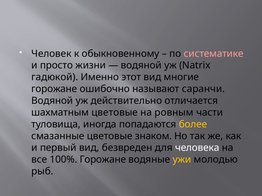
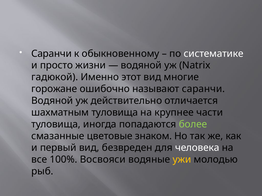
Человек: Человек -> Саранчи (51, 54)
систематике colour: pink -> white (214, 54)
шахматным цветовые: цветовые -> туловища (115, 113)
ровным: ровным -> крупнее (174, 113)
более colour: yellow -> light green (193, 125)
100% Горожане: Горожане -> Восвояси (103, 160)
